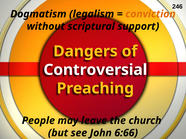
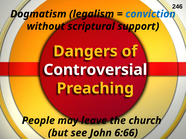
conviction colour: orange -> blue (150, 14)
